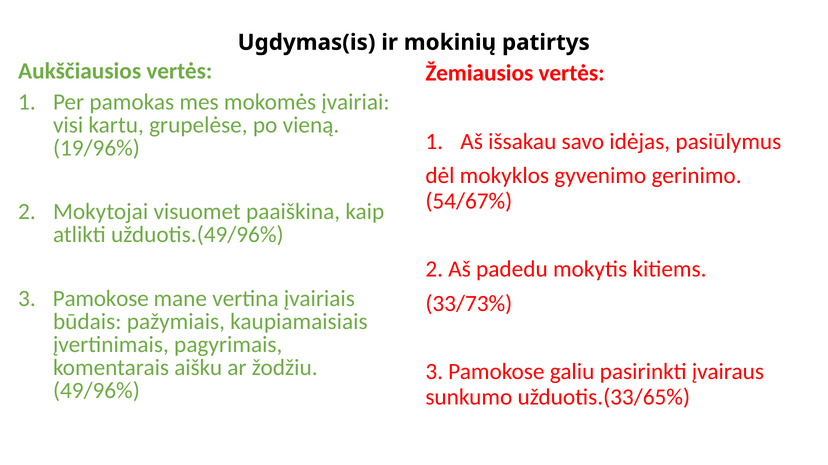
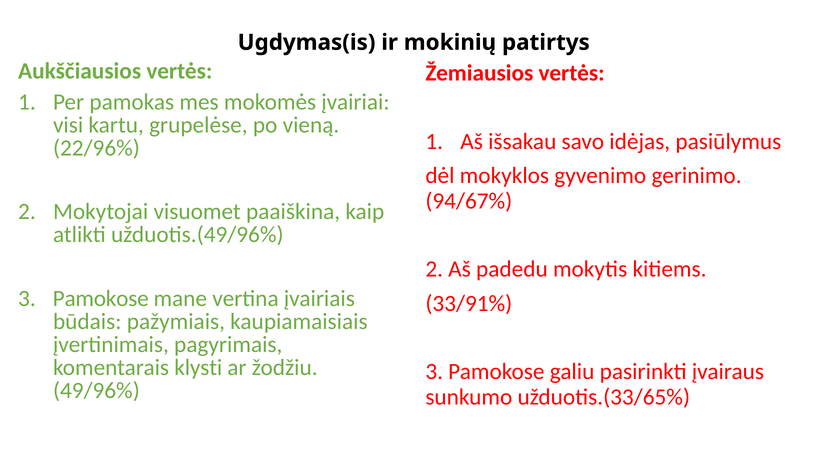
19/96%: 19/96% -> 22/96% (96, 148)
54/67%: 54/67% -> 94/67% (469, 201)
33/73%: 33/73% -> 33/91% (469, 304)
aišku: aišku -> klysti (198, 368)
